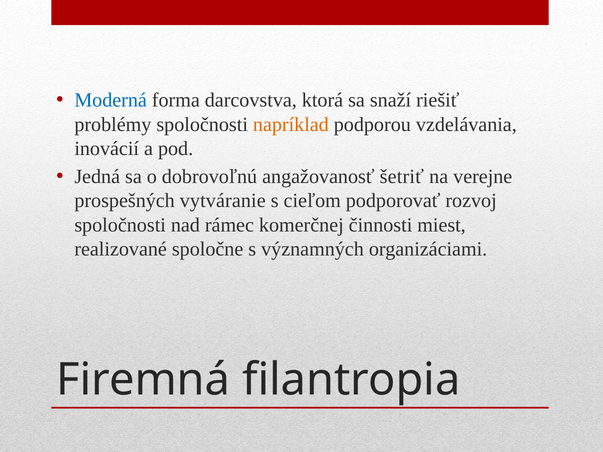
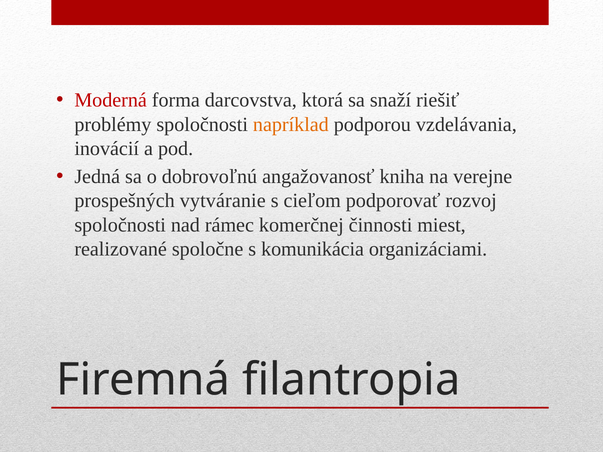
Moderná colour: blue -> red (111, 100)
šetriť: šetriť -> kniha (402, 177)
významných: významných -> komunikácia (313, 249)
